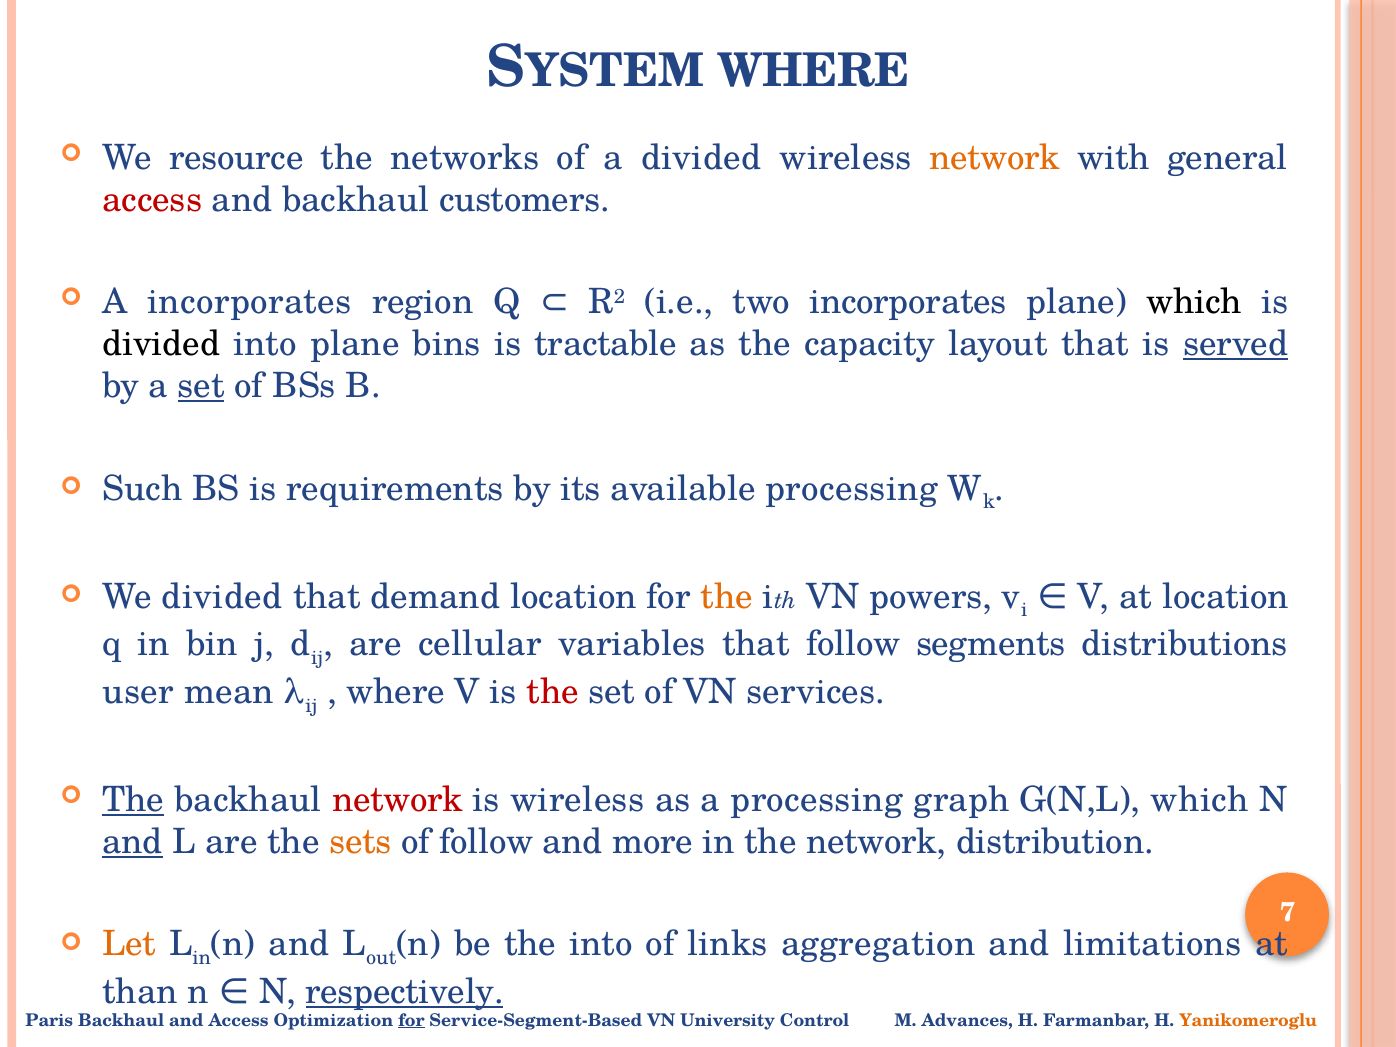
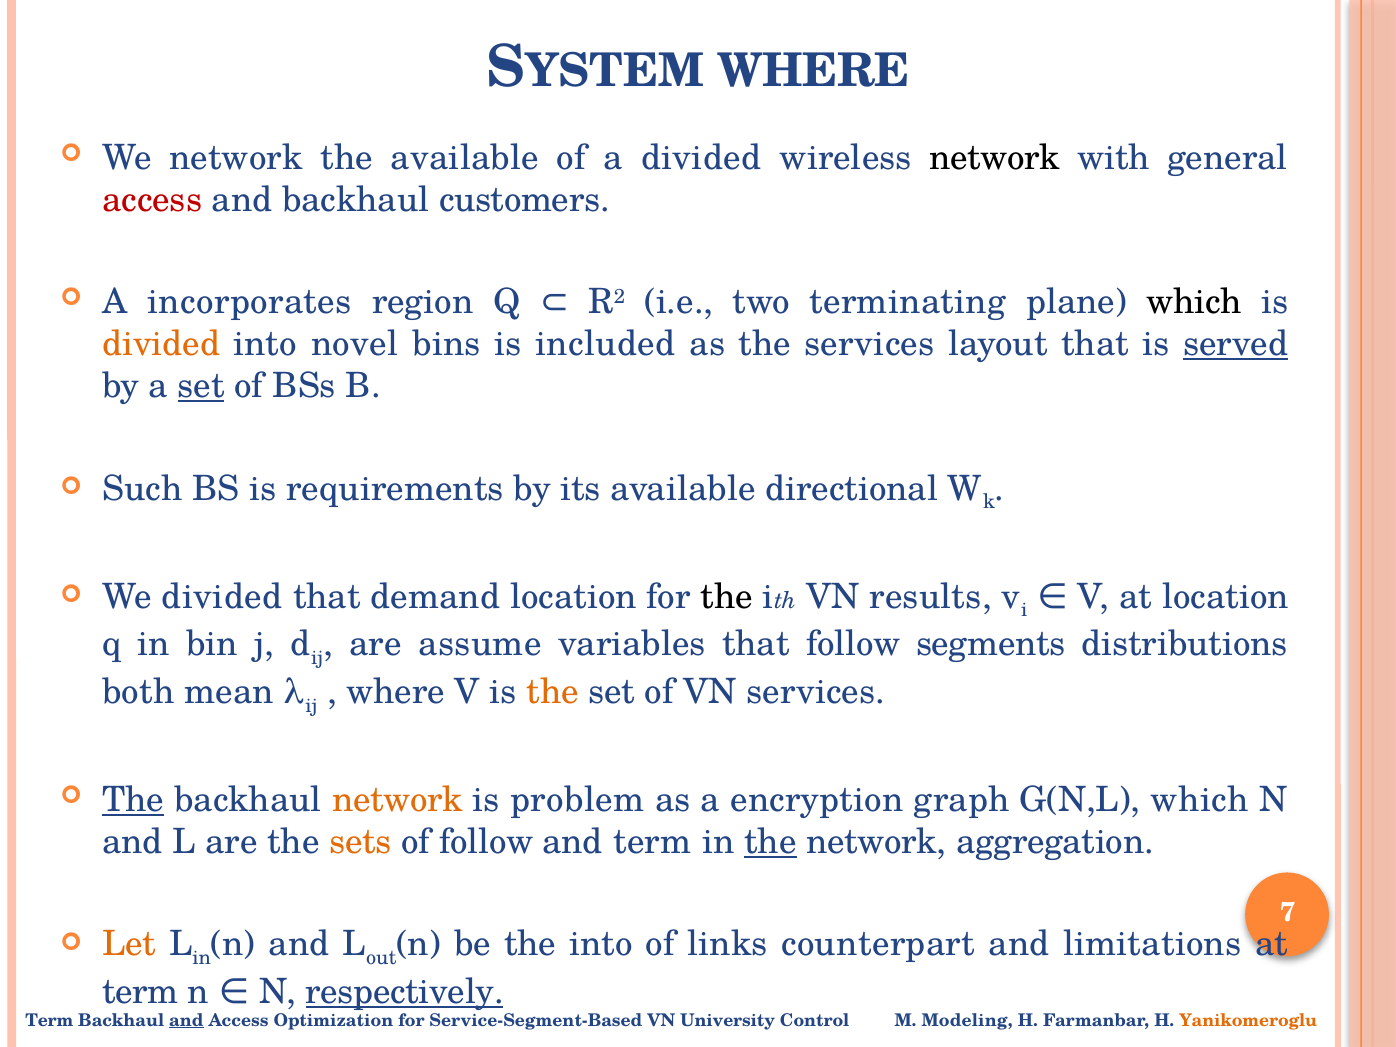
We resource: resource -> network (236, 158)
the networks: networks -> available (465, 158)
network colour: orange -> black (995, 158)
two incorporates: incorporates -> terminating (908, 302)
divided colour: black -> orange (161, 344)
into plane: plane -> novel (355, 344)
tractable: tractable -> included (605, 344)
the capacity: capacity -> services (870, 344)
available processing: processing -> directional (852, 489)
the colour: orange -> black (727, 597)
powers: powers -> results (931, 597)
cellular: cellular -> assume (480, 644)
user: user -> both (138, 692)
the colour: red -> orange (553, 692)
network colour: red -> orange (398, 800)
is wireless: wireless -> problem (577, 800)
a processing: processing -> encryption (817, 800)
and underline: present -> none (133, 842)
and more: more -> term (652, 842)
the underline: none -> present (771, 842)
distribution: distribution -> aggregation (1055, 842)
aggregation: aggregation -> counterpart (878, 944)
than: than -> term (140, 992)
Paris: Paris -> Term (49, 1020)
and underline: none -> present (186, 1020)
for underline: present -> none (411, 1020)
Advances: Advances -> Modeling (967, 1020)
